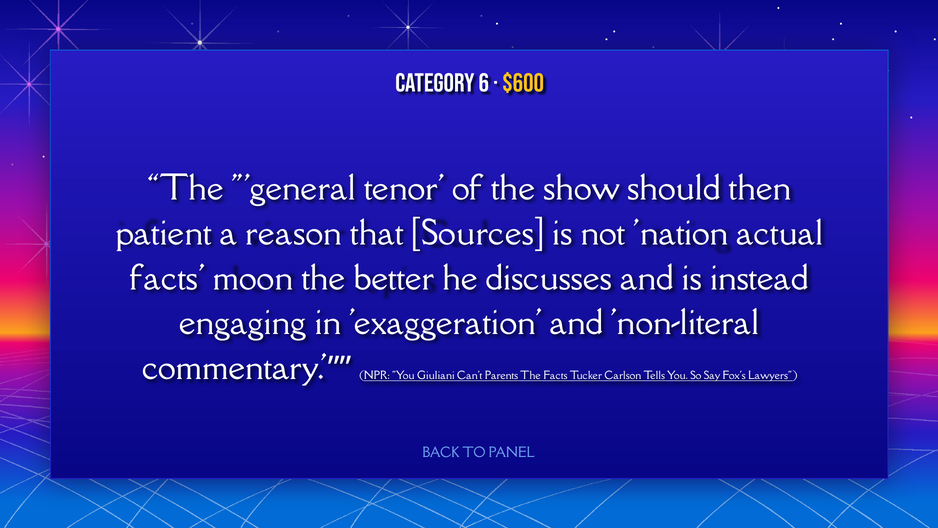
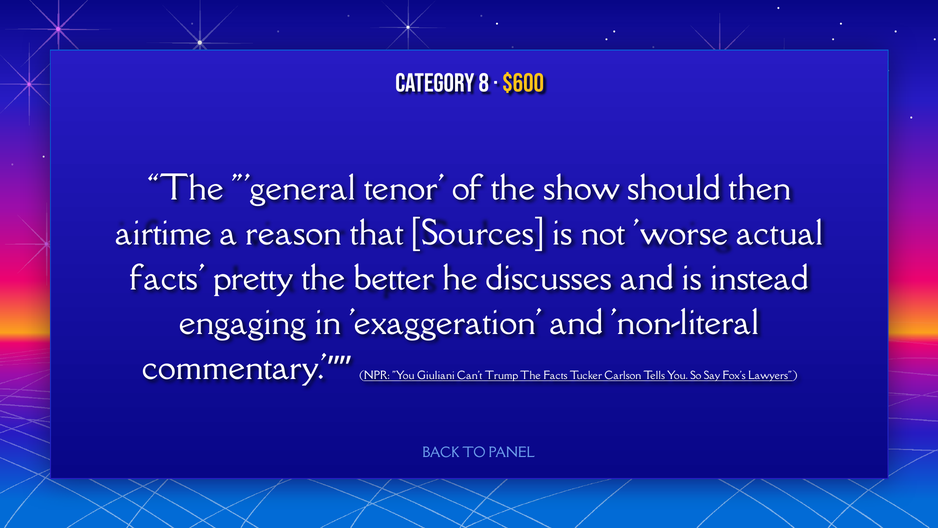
6: 6 -> 8 (484, 83)
patient: patient -> airtime (164, 234)
nation: nation -> worse (680, 234)
moon: moon -> pretty (253, 279)
Parents: Parents -> Trump (501, 376)
